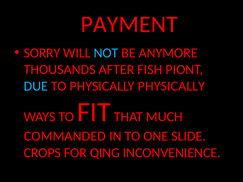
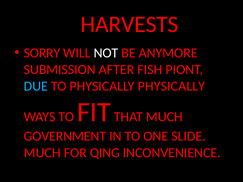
PAYMENT: PAYMENT -> HARVESTS (129, 24)
NOT colour: light blue -> white (106, 53)
THOUSANDS: THOUSANDS -> SUBMISSION (60, 70)
COMMANDED: COMMANDED -> GOVERNMENT (65, 136)
CROPS: CROPS -> MUCH (42, 153)
